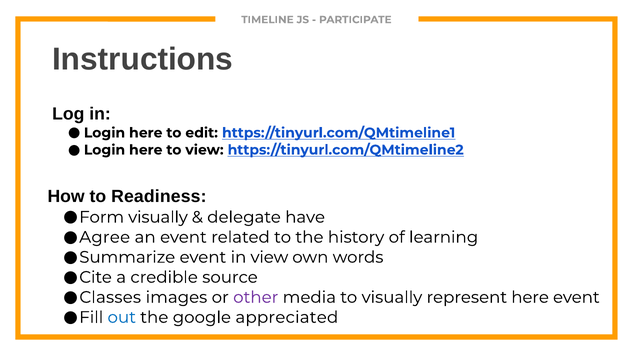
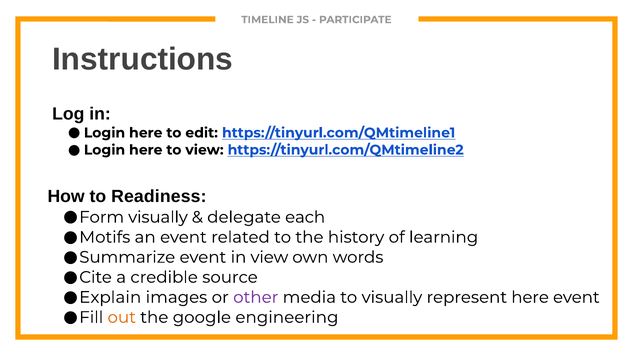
have: have -> each (305, 217)
Agree: Agree -> Motifs (105, 237)
Classes: Classes -> Explain (110, 297)
out colour: blue -> orange (122, 317)
appreciated: appreciated -> engineering (287, 317)
